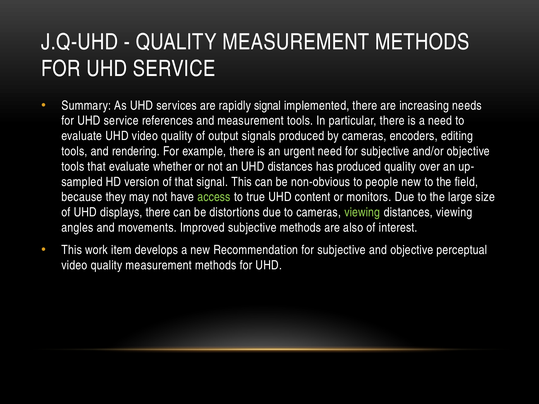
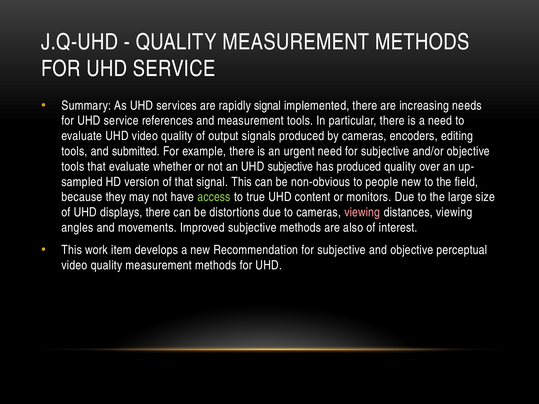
rendering: rendering -> submitted (136, 151)
UHD distances: distances -> subjective (290, 167)
viewing colour: light green -> pink (362, 213)
